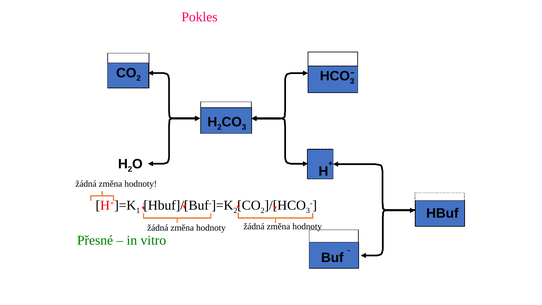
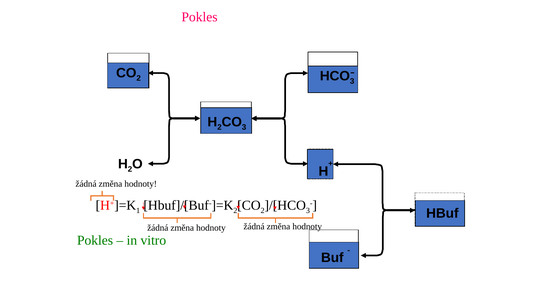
Přesné: Přesné -> Pokles (95, 240)
